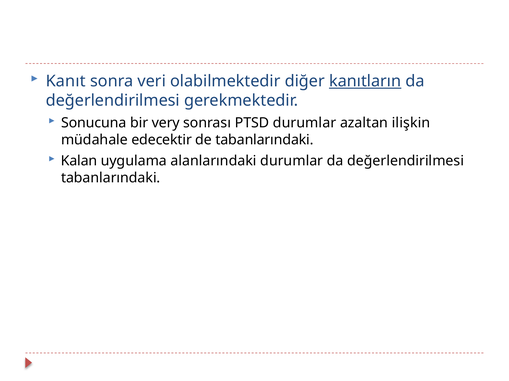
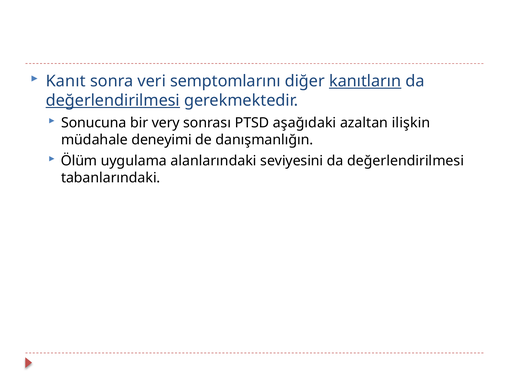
olabilmektedir: olabilmektedir -> semptomlarını (225, 81)
değerlendirilmesi underline: none -> present (113, 101)
PTSD durumlar: durumlar -> aşağıdaki (305, 123)
edecektir: edecektir -> deneyimi (162, 140)
de tabanlarındaki: tabanlarındaki -> danışmanlığın (264, 140)
Kalan: Kalan -> Ölüm (79, 161)
alanlarındaki durumlar: durumlar -> seviyesini (292, 161)
